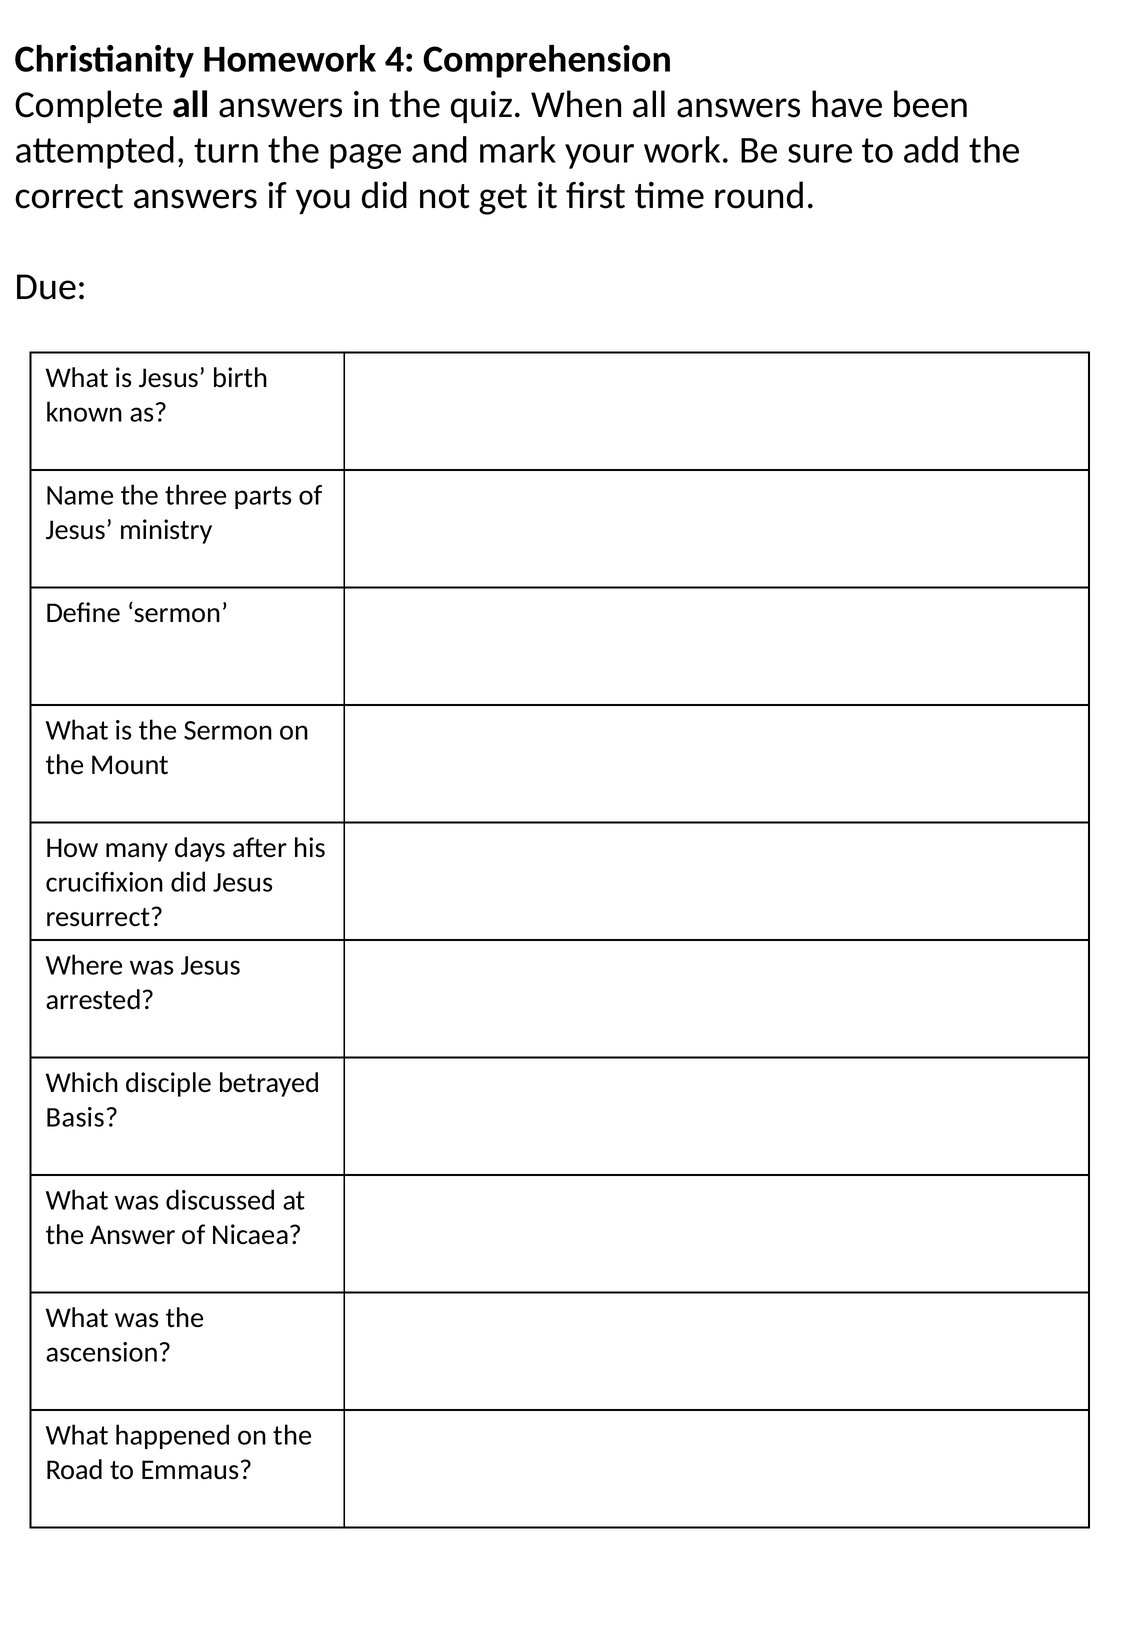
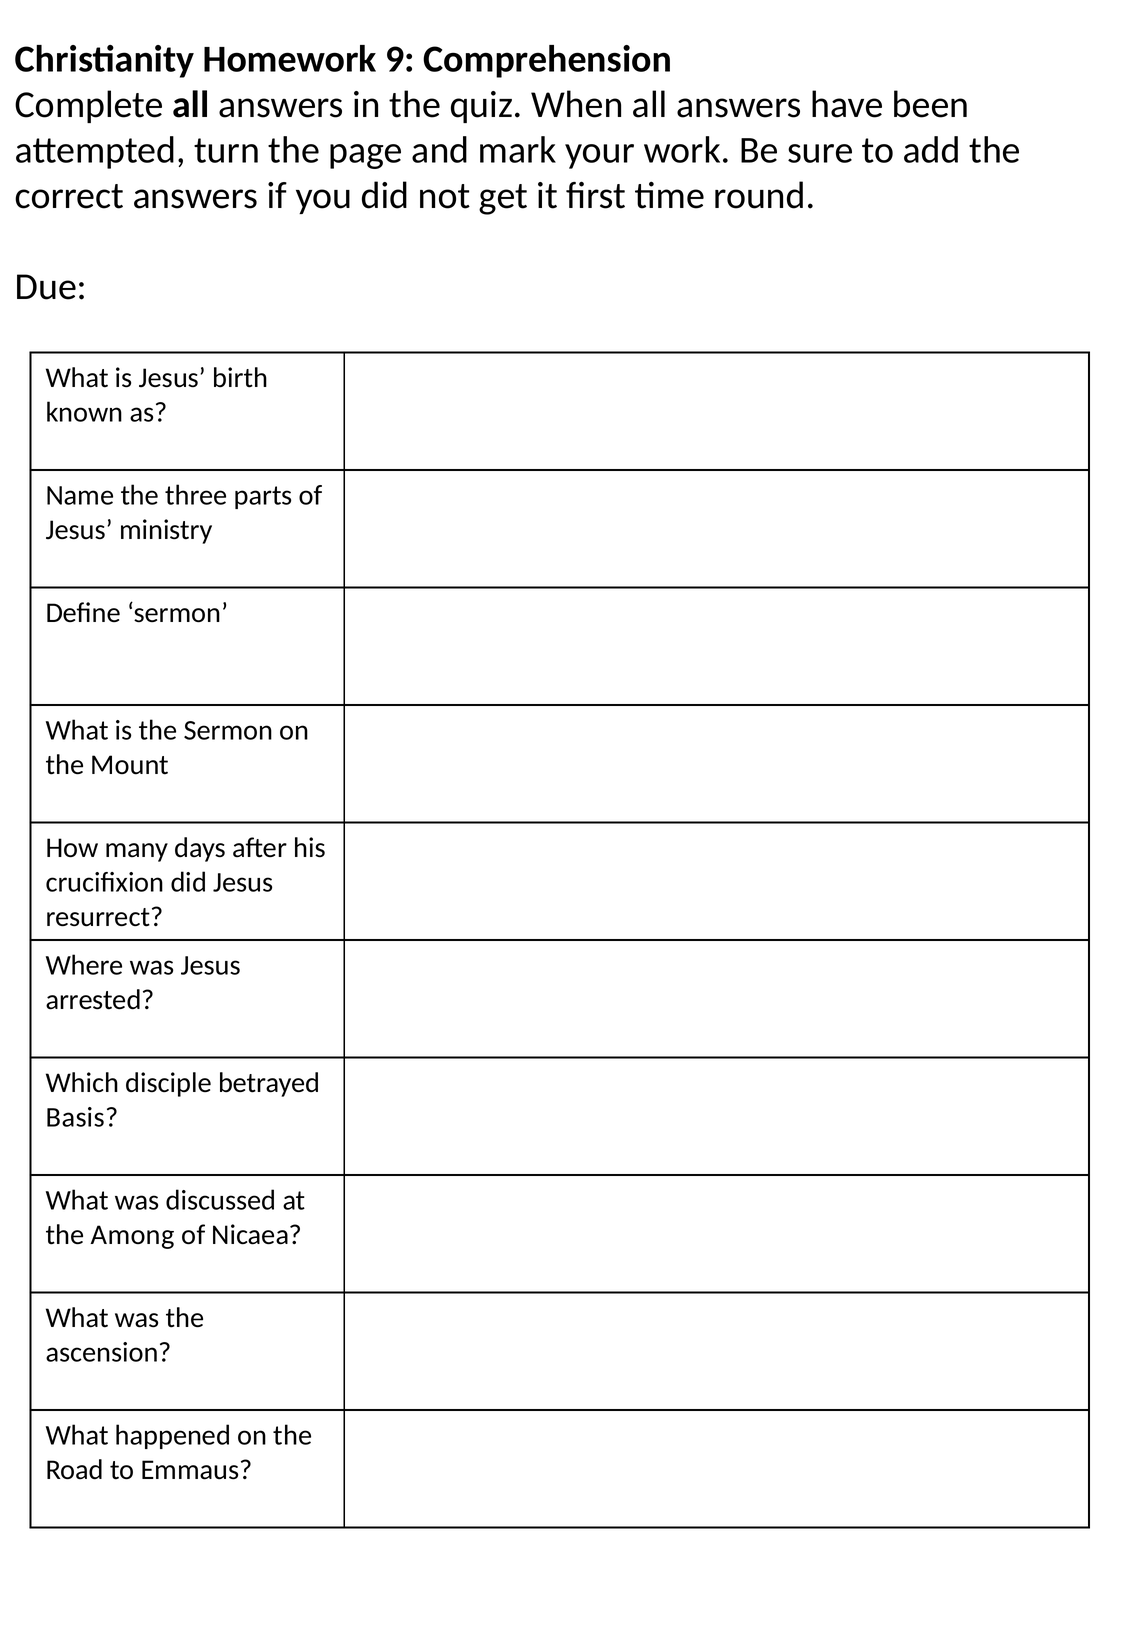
4: 4 -> 9 (400, 59)
Answer: Answer -> Among (133, 1235)
